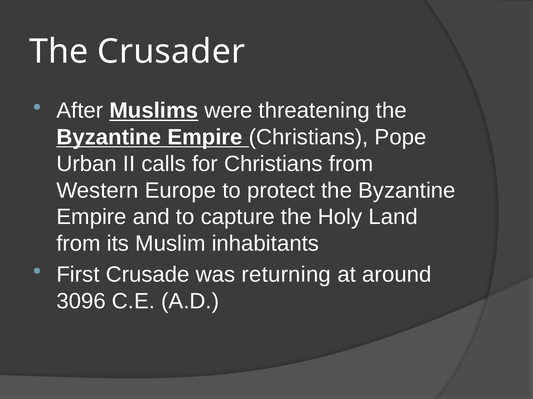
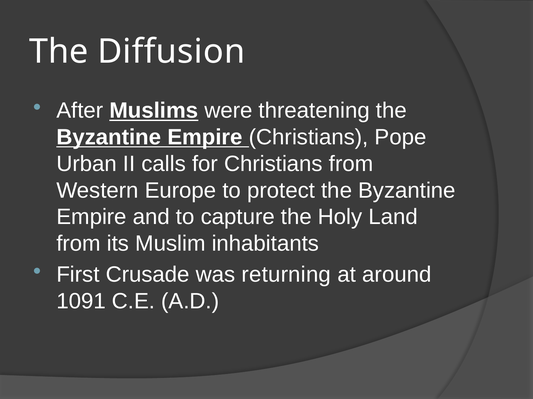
Crusader: Crusader -> Diffusion (171, 52)
3096: 3096 -> 1091 (81, 302)
